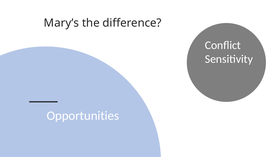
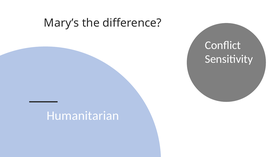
Opportunities: Opportunities -> Humanitarian (83, 116)
